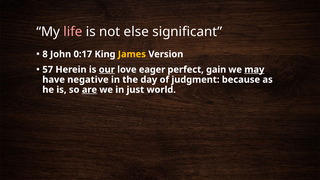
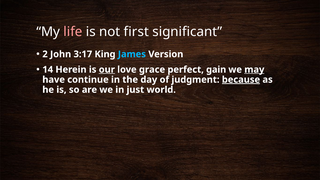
else: else -> first (136, 32)
8: 8 -> 2 (45, 54)
0:17: 0:17 -> 3:17 (83, 54)
James colour: yellow -> light blue (132, 54)
57: 57 -> 14 (48, 70)
eager: eager -> grace (152, 70)
negative: negative -> continue (88, 80)
because underline: none -> present (241, 80)
are underline: present -> none (89, 90)
